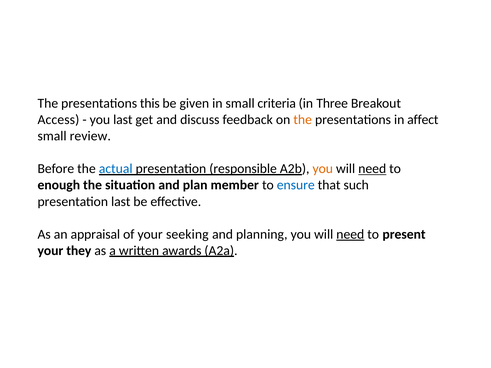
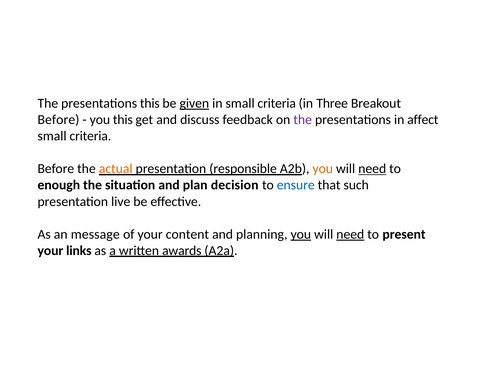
given underline: none -> present (194, 103)
Access: Access -> Before (58, 120)
you last: last -> this (123, 120)
the colour: orange -> purple (303, 120)
review: review -> criteria (90, 136)
actual colour: blue -> orange (116, 169)
member: member -> decision (235, 185)
presentation last: last -> live (121, 202)
appraisal: appraisal -> message (95, 234)
seeking: seeking -> content (187, 234)
you underline: none -> present (301, 234)
they: they -> links (79, 251)
